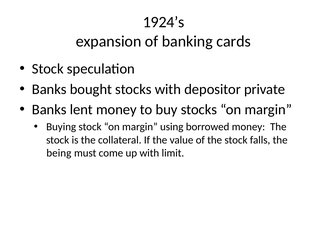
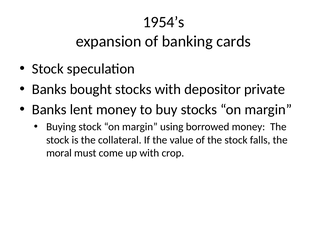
1924’s: 1924’s -> 1954’s (164, 22)
being: being -> moral (59, 153)
limit: limit -> crop (173, 153)
